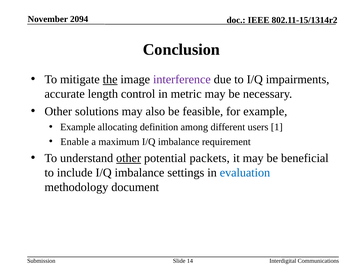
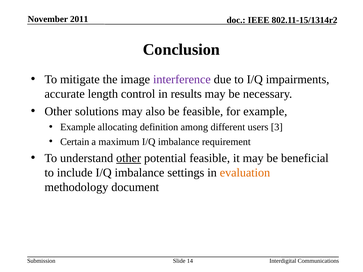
2094: 2094 -> 2011 (79, 19)
the underline: present -> none (110, 79)
metric: metric -> results (186, 94)
1: 1 -> 3 (277, 127)
Enable: Enable -> Certain (75, 142)
potential packets: packets -> feasible (210, 158)
evaluation colour: blue -> orange (245, 173)
